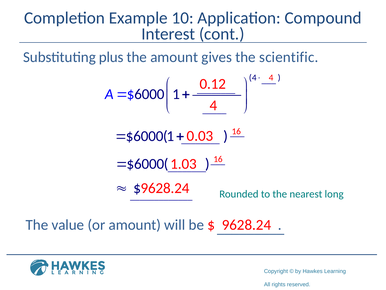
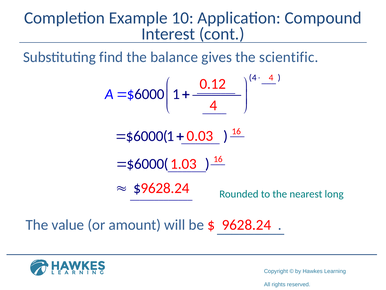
plus: plus -> find (111, 57)
the amount: amount -> balance (174, 57)
